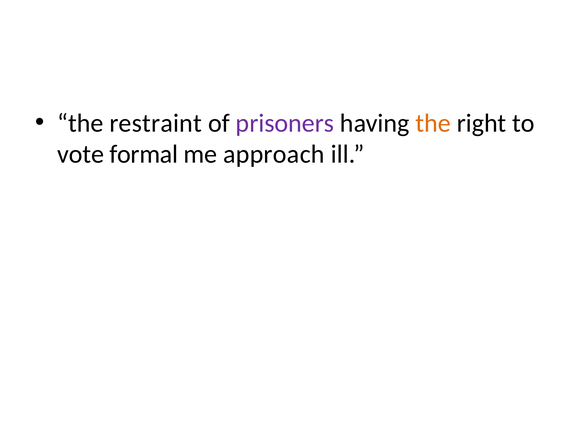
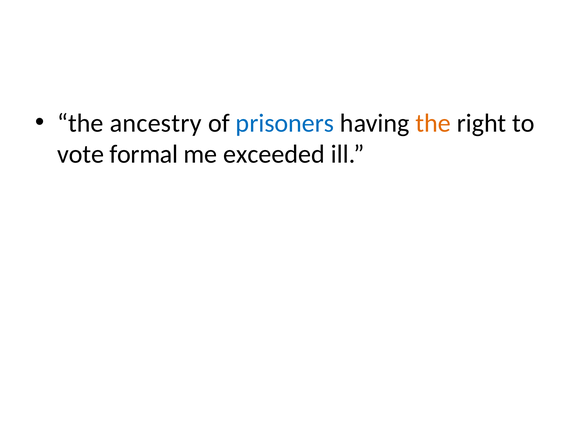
restraint: restraint -> ancestry (156, 123)
prisoners colour: purple -> blue (285, 123)
approach: approach -> exceeded (274, 154)
